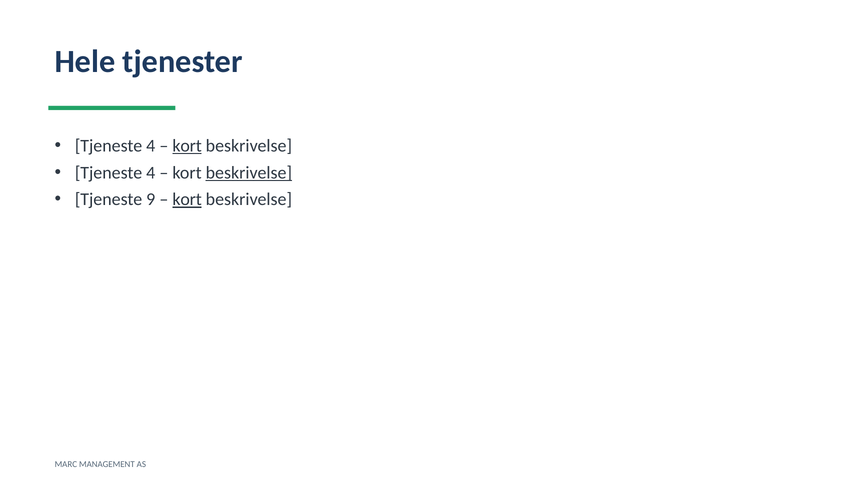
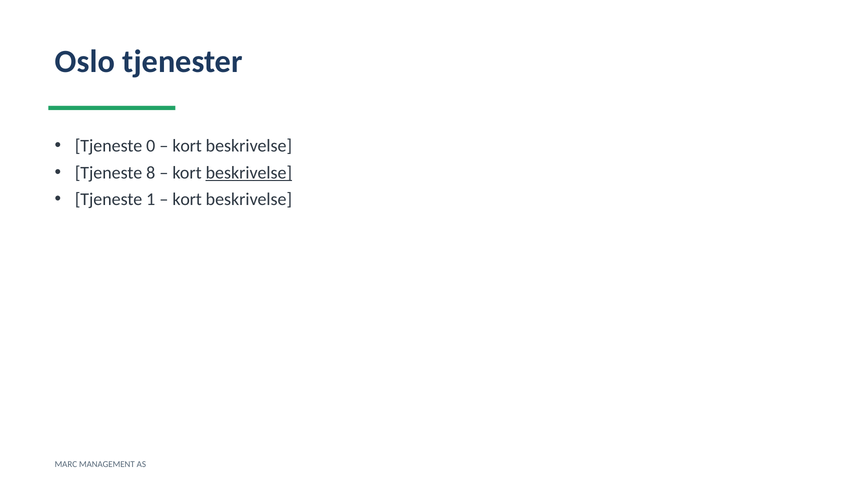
Hele: Hele -> Oslo (85, 61)
4: 4 -> 0 (151, 146)
kort underline: present -> none (187, 146)
4: 4 -> 8 (151, 173)
9: 9 -> 1 (151, 199)
kort underline: present -> none (187, 199)
